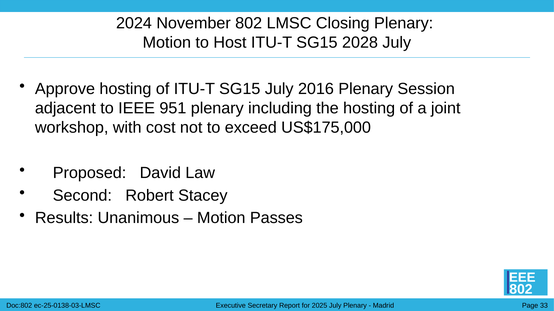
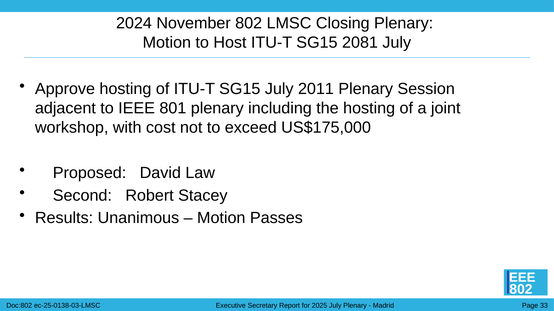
2028: 2028 -> 2081 (360, 42)
2016: 2016 -> 2011 (316, 89)
951: 951 -> 801 (173, 108)
